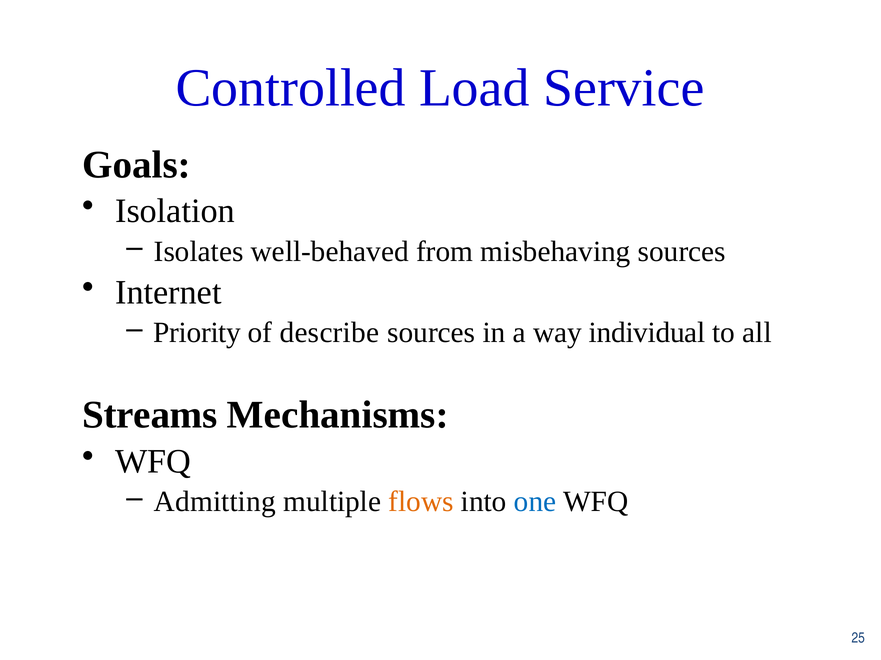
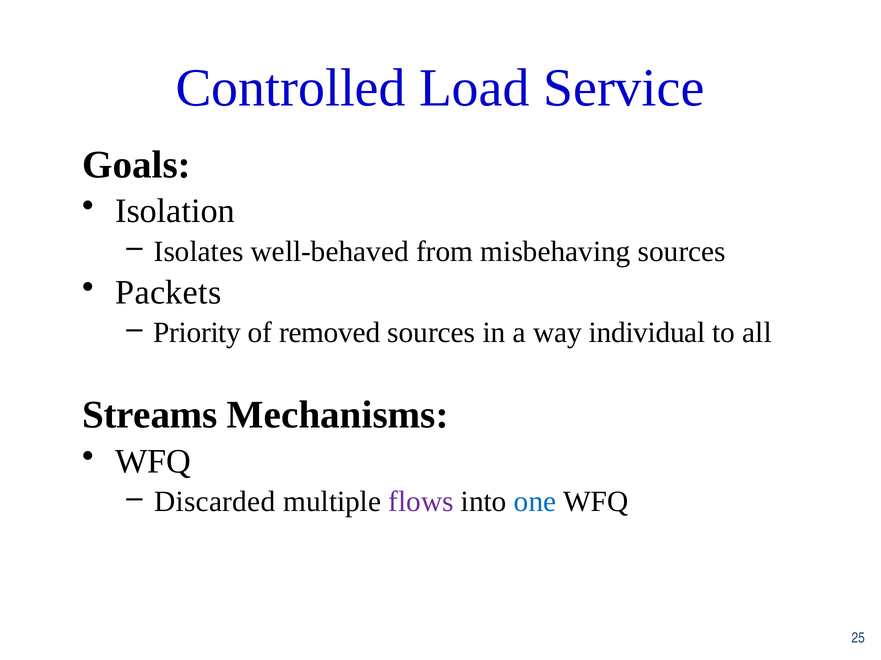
Internet: Internet -> Packets (168, 293)
describe: describe -> removed (330, 333)
Admitting: Admitting -> Discarded (215, 502)
flows colour: orange -> purple (421, 502)
